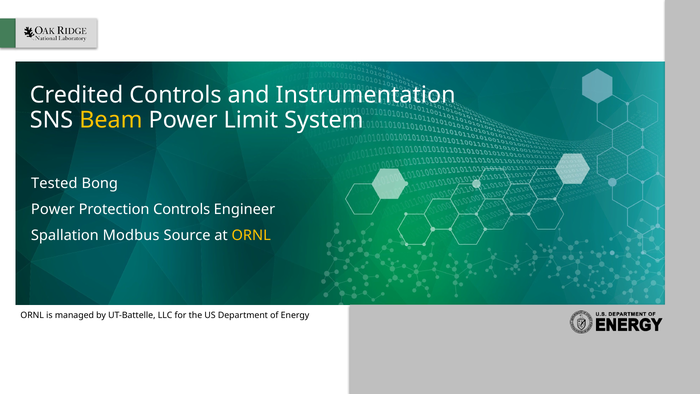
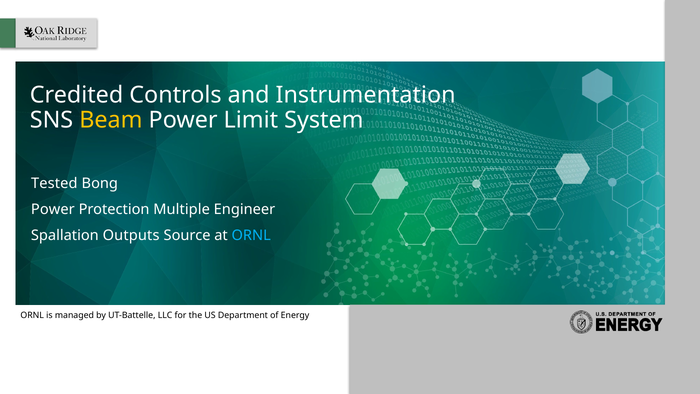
Protection Controls: Controls -> Multiple (182, 209)
Modbus: Modbus -> Outputs (131, 235)
ORNL colour: yellow -> light blue (251, 235)
